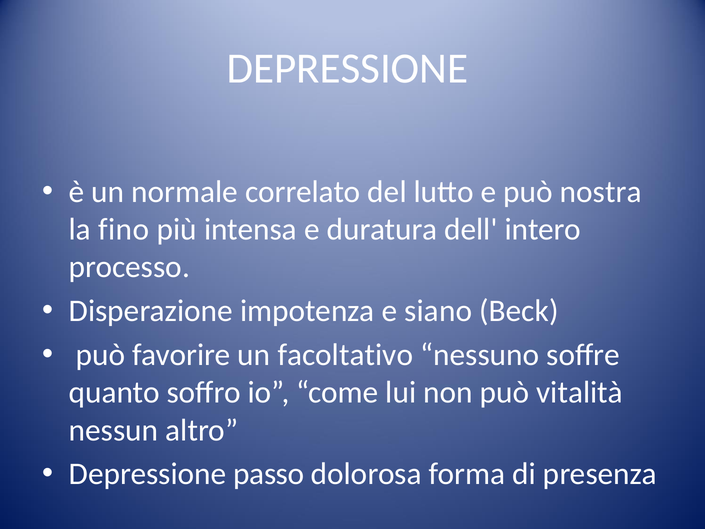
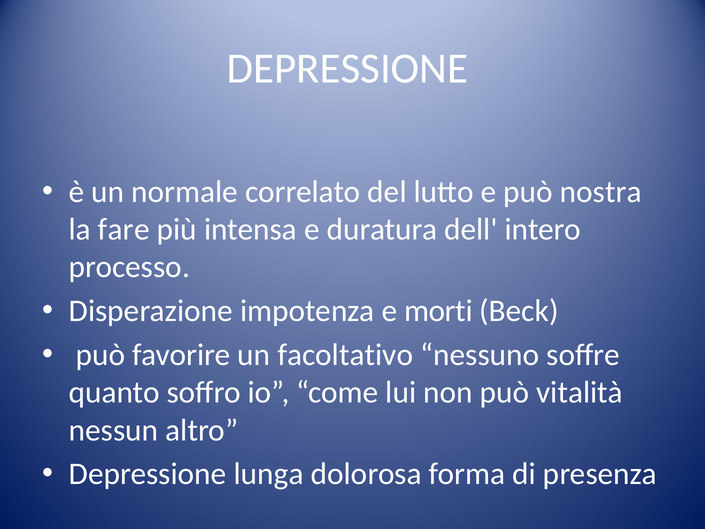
fino: fino -> fare (124, 229)
siano: siano -> morti (438, 311)
passo: passo -> lunga (269, 474)
